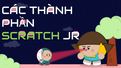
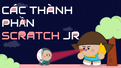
SCRATCH colour: light green -> pink (31, 36)
